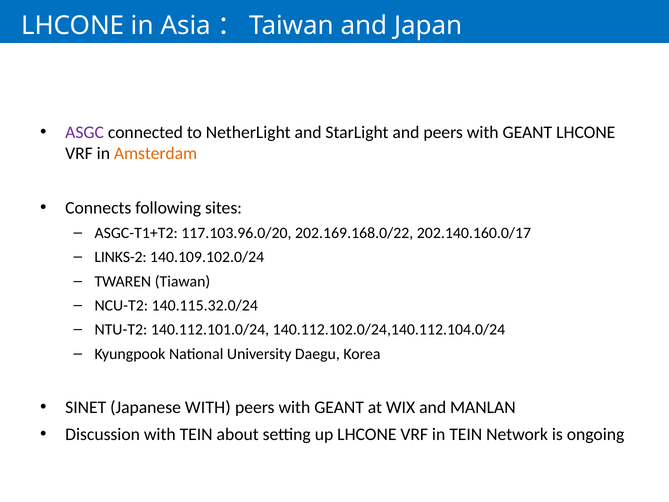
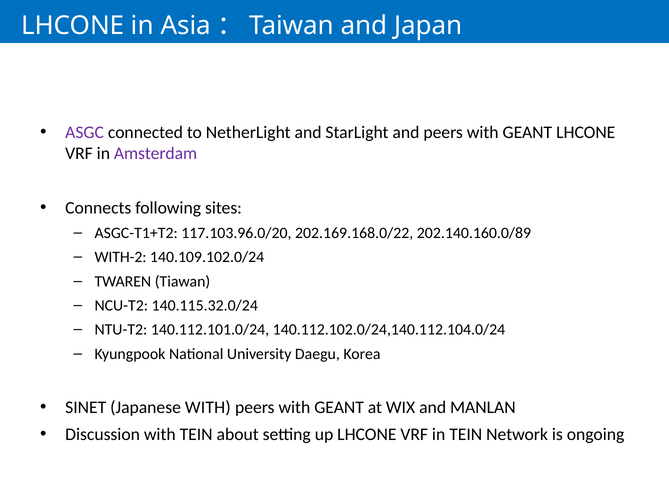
Amsterdam colour: orange -> purple (156, 153)
202.140.160.0/17: 202.140.160.0/17 -> 202.140.160.0/89 (474, 233)
LINKS-2: LINKS-2 -> WITH-2 (121, 257)
